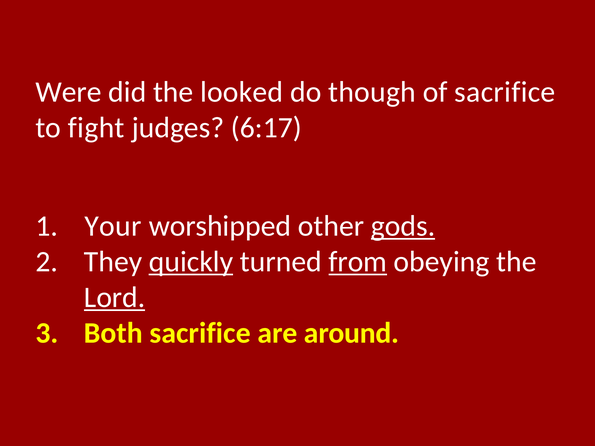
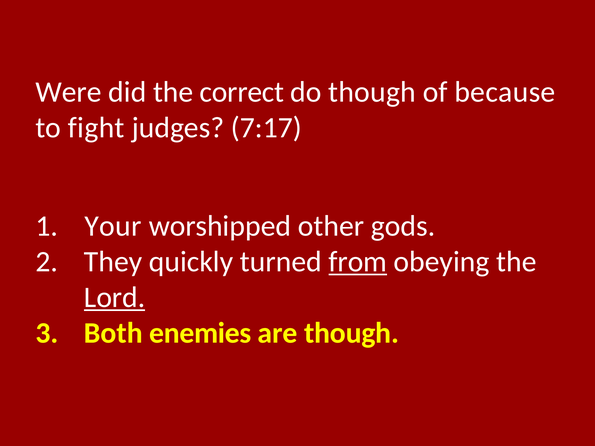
looked: looked -> correct (242, 92)
of sacrifice: sacrifice -> because (505, 92)
6:17: 6:17 -> 7:17 (266, 128)
gods underline: present -> none (403, 226)
quickly underline: present -> none (191, 262)
Both sacrifice: sacrifice -> enemies (200, 333)
are around: around -> though (352, 333)
